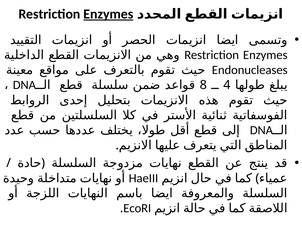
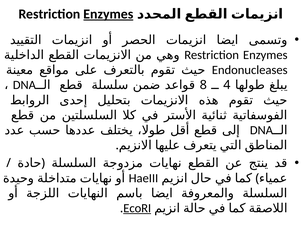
EcoRI underline: none -> present (137, 209)
